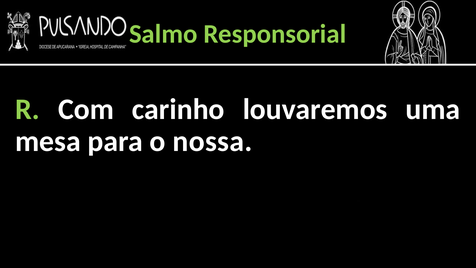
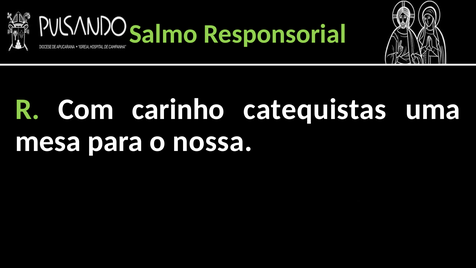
louvaremos: louvaremos -> catequistas (315, 109)
